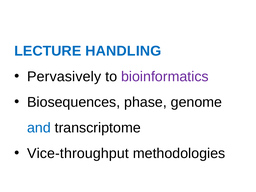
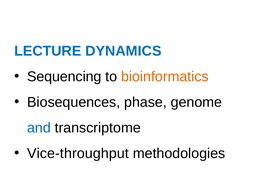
HANDLING: HANDLING -> DYNAMICS (123, 51)
Pervasively: Pervasively -> Sequencing (64, 77)
bioinformatics colour: purple -> orange (165, 77)
